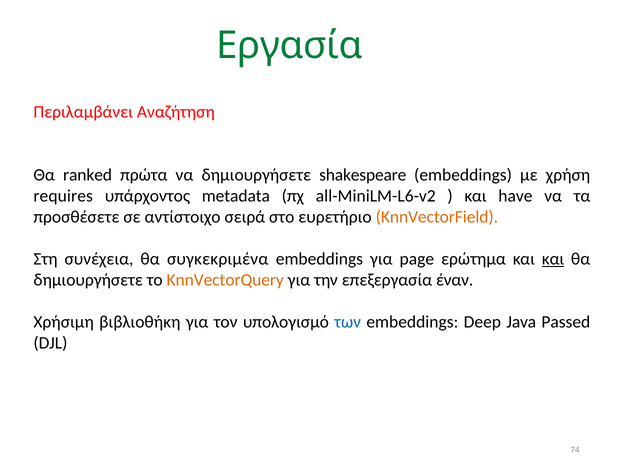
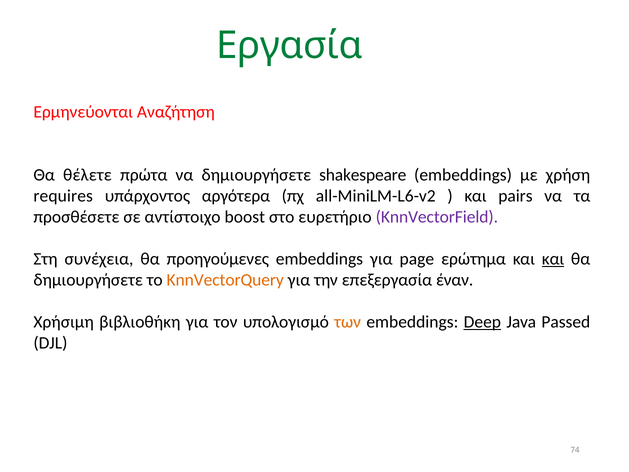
Περιλαμβάνει: Περιλαμβάνει -> Ερμηνεύονται (83, 112)
ranked: ranked -> θέλετε (87, 175)
metadata: metadata -> αργότερα (236, 196)
have: have -> pairs (515, 196)
σειρά: σειρά -> boost (245, 217)
KnnVectorField colour: orange -> purple (437, 217)
συγκεκριμένα: συγκεκριμένα -> προηγούμενες (218, 259)
των colour: blue -> orange (348, 322)
Deep underline: none -> present (482, 322)
